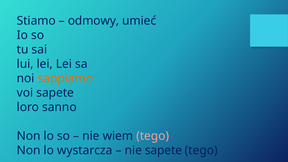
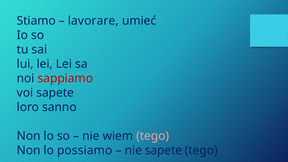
odmowy: odmowy -> lavorare (93, 21)
sappiamo colour: orange -> red (65, 78)
wystarcza: wystarcza -> possiamo (85, 150)
